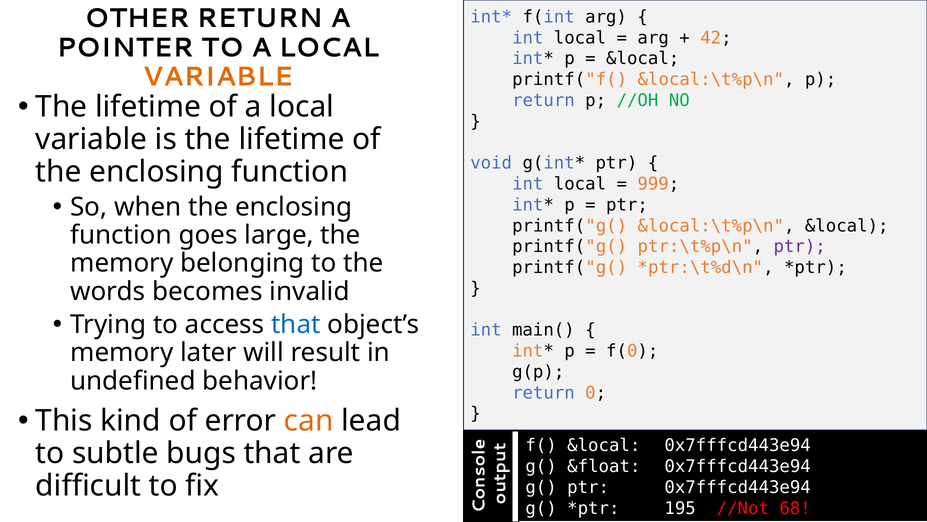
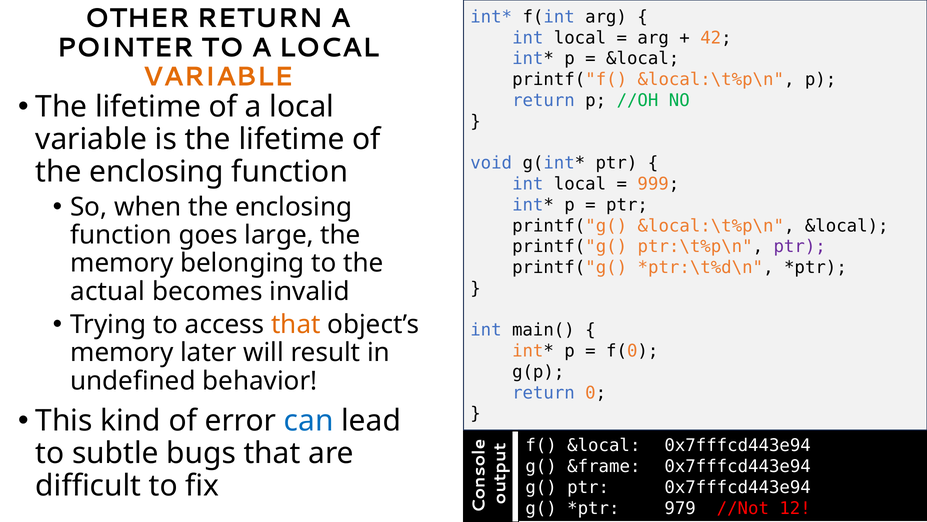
words: words -> actual (108, 291)
that colour: blue -> orange (296, 324)
can colour: orange -> blue (309, 421)
&float: &float -> &frame (604, 466)
195: 195 -> 979 (680, 508)
68: 68 -> 12 (795, 508)
